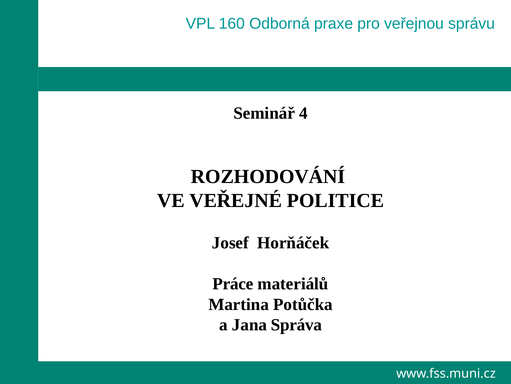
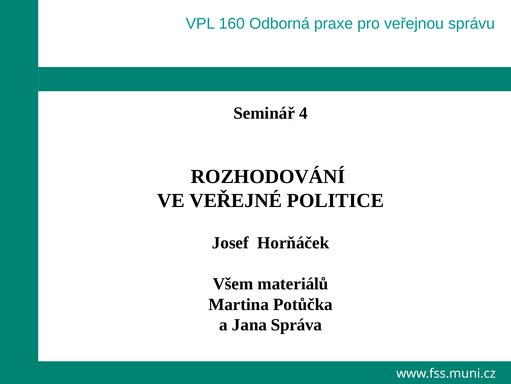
Práce: Práce -> Všem (233, 283)
